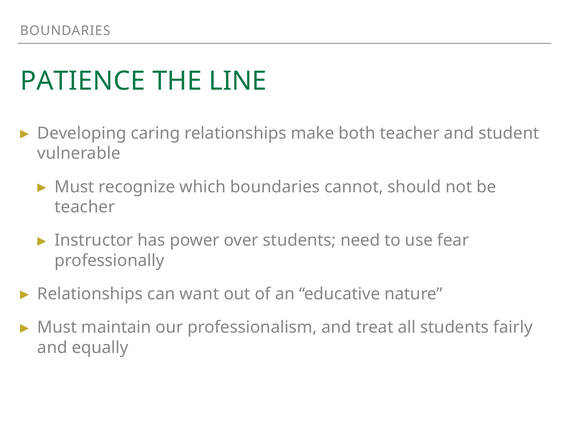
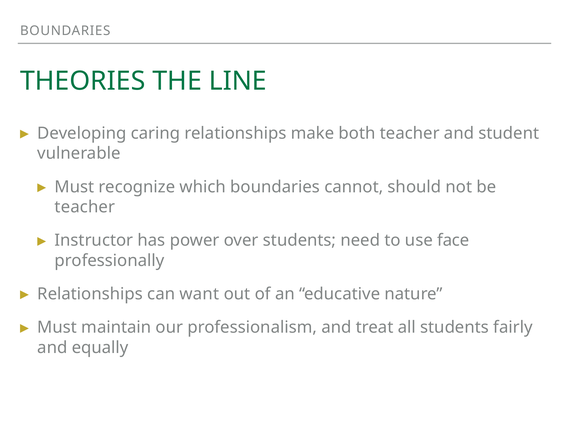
PATIENCE: PATIENCE -> THEORIES (83, 81)
fear: fear -> face (453, 241)
